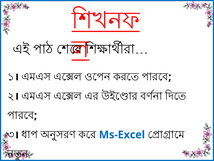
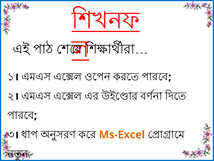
Ms-Excel colour: blue -> orange (122, 134)
